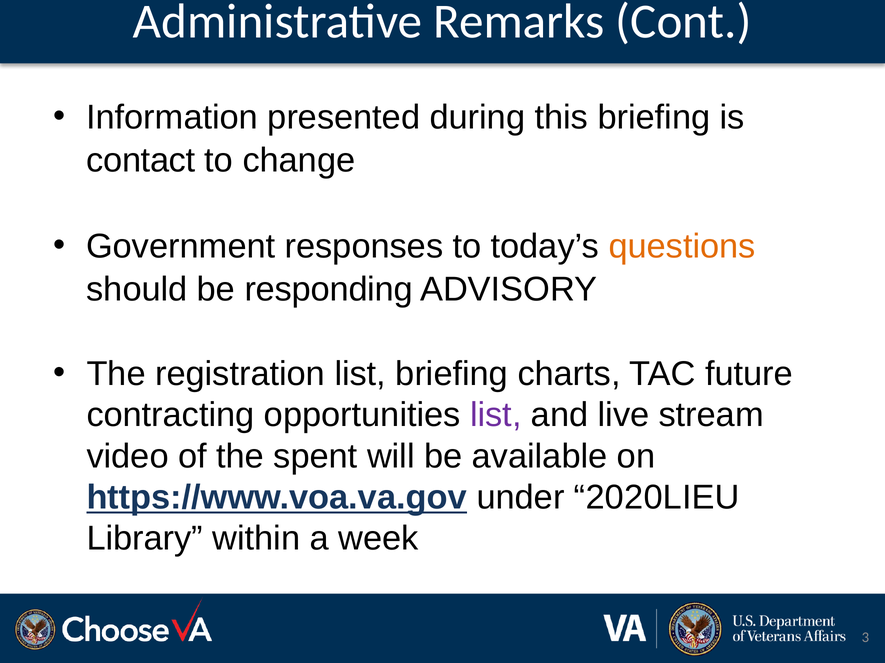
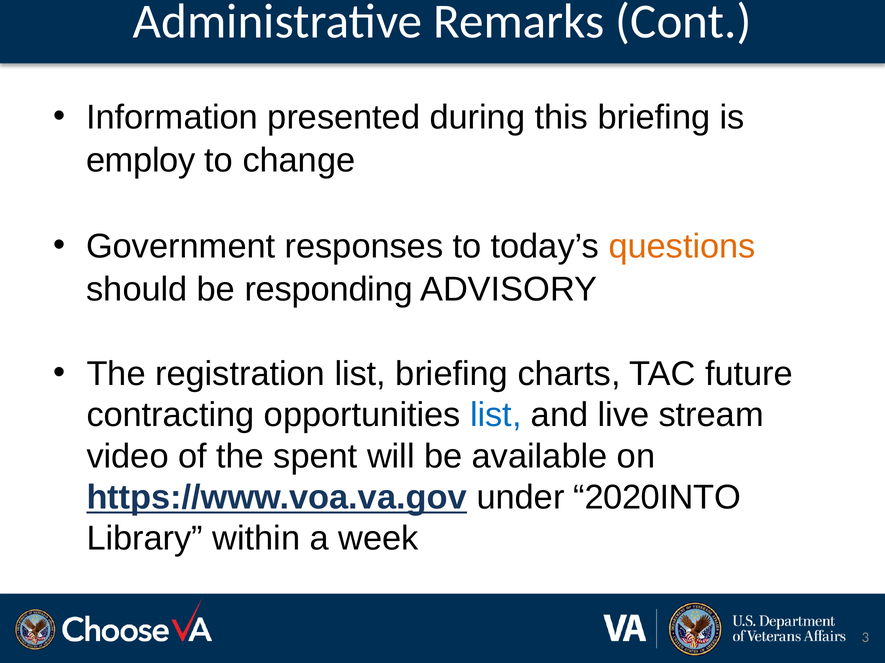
contact: contact -> employ (141, 161)
list colour: purple -> blue (496, 415)
2020LIEU: 2020LIEU -> 2020INTO (657, 498)
